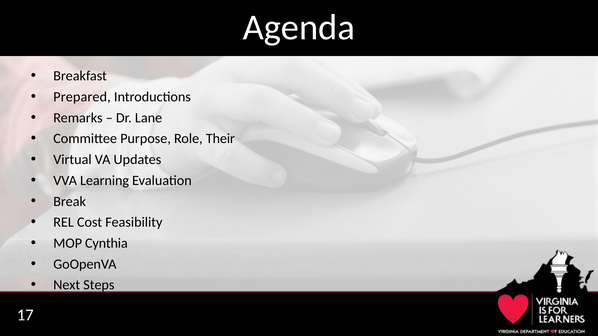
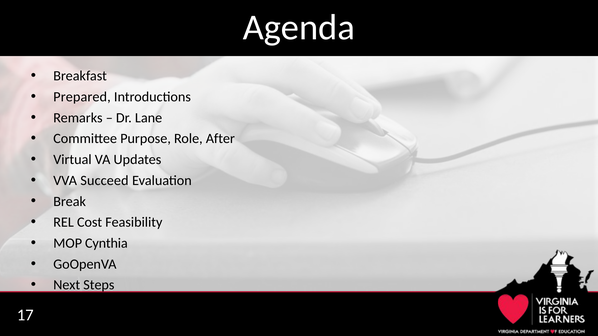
Their: Their -> After (220, 139)
Learning: Learning -> Succeed (104, 181)
